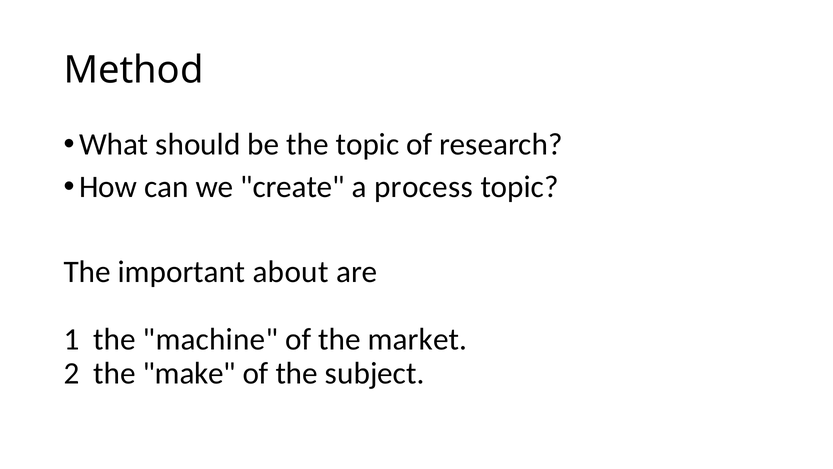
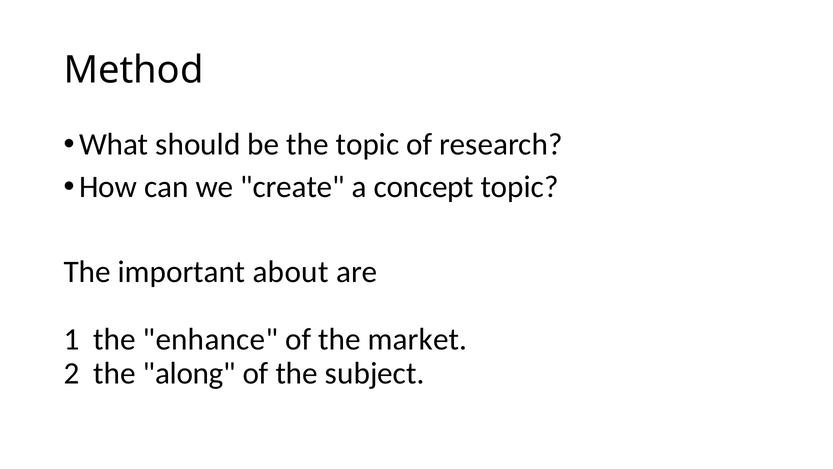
process: process -> concept (424, 187)
machine: machine -> enhance (210, 339)
make: make -> along (189, 373)
